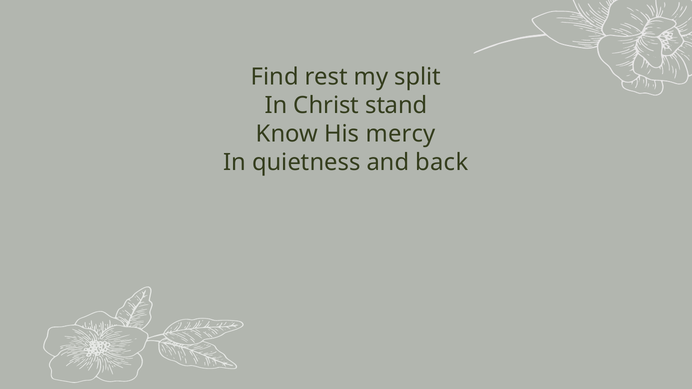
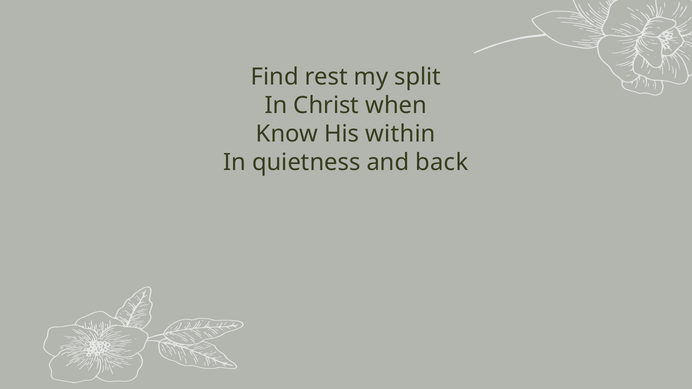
stand: stand -> when (396, 105)
mercy: mercy -> within (401, 134)
